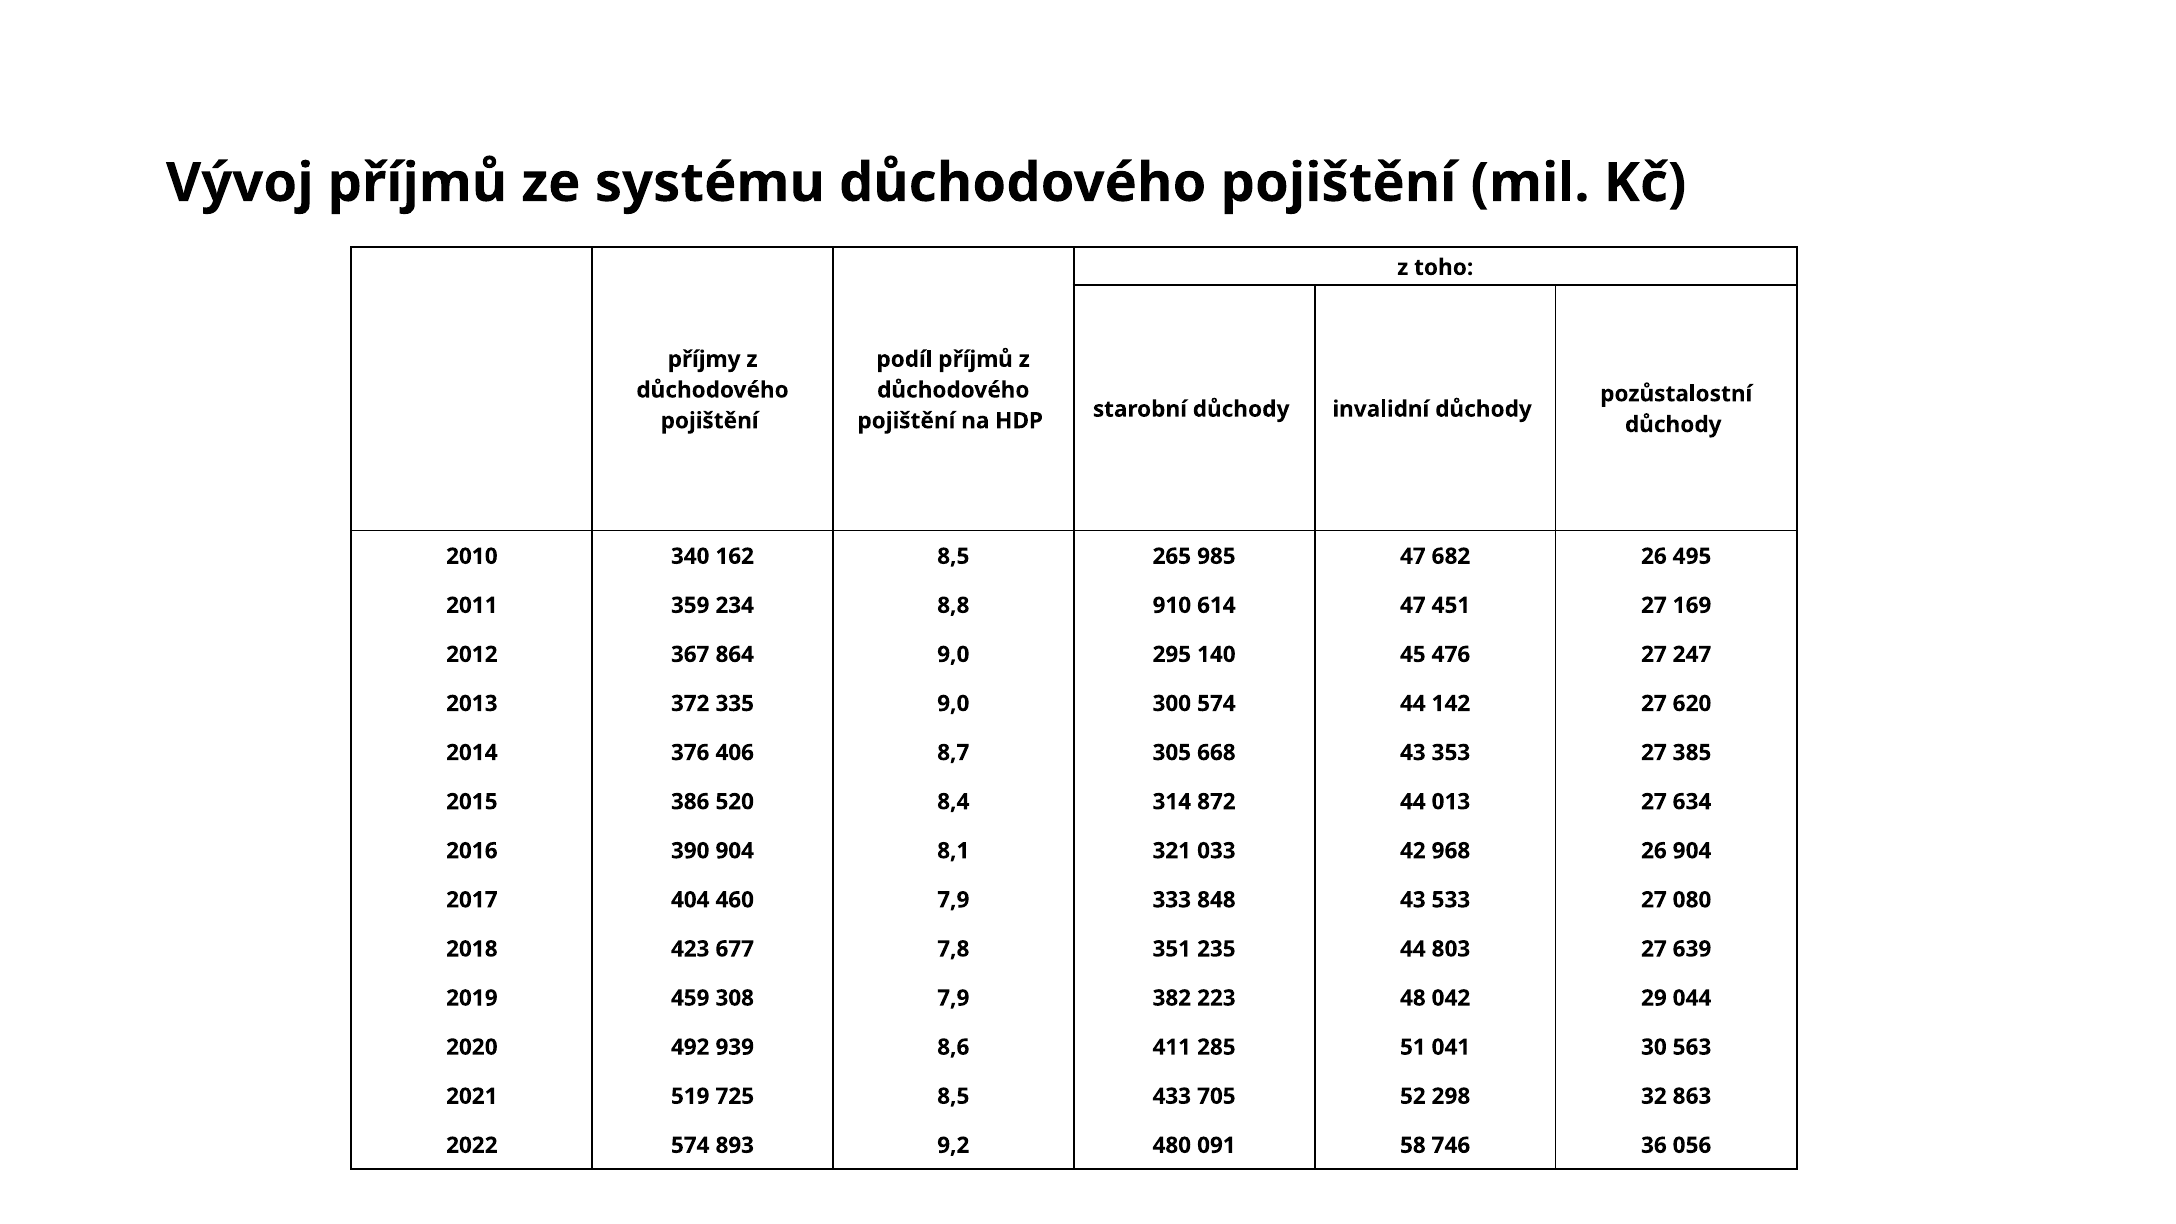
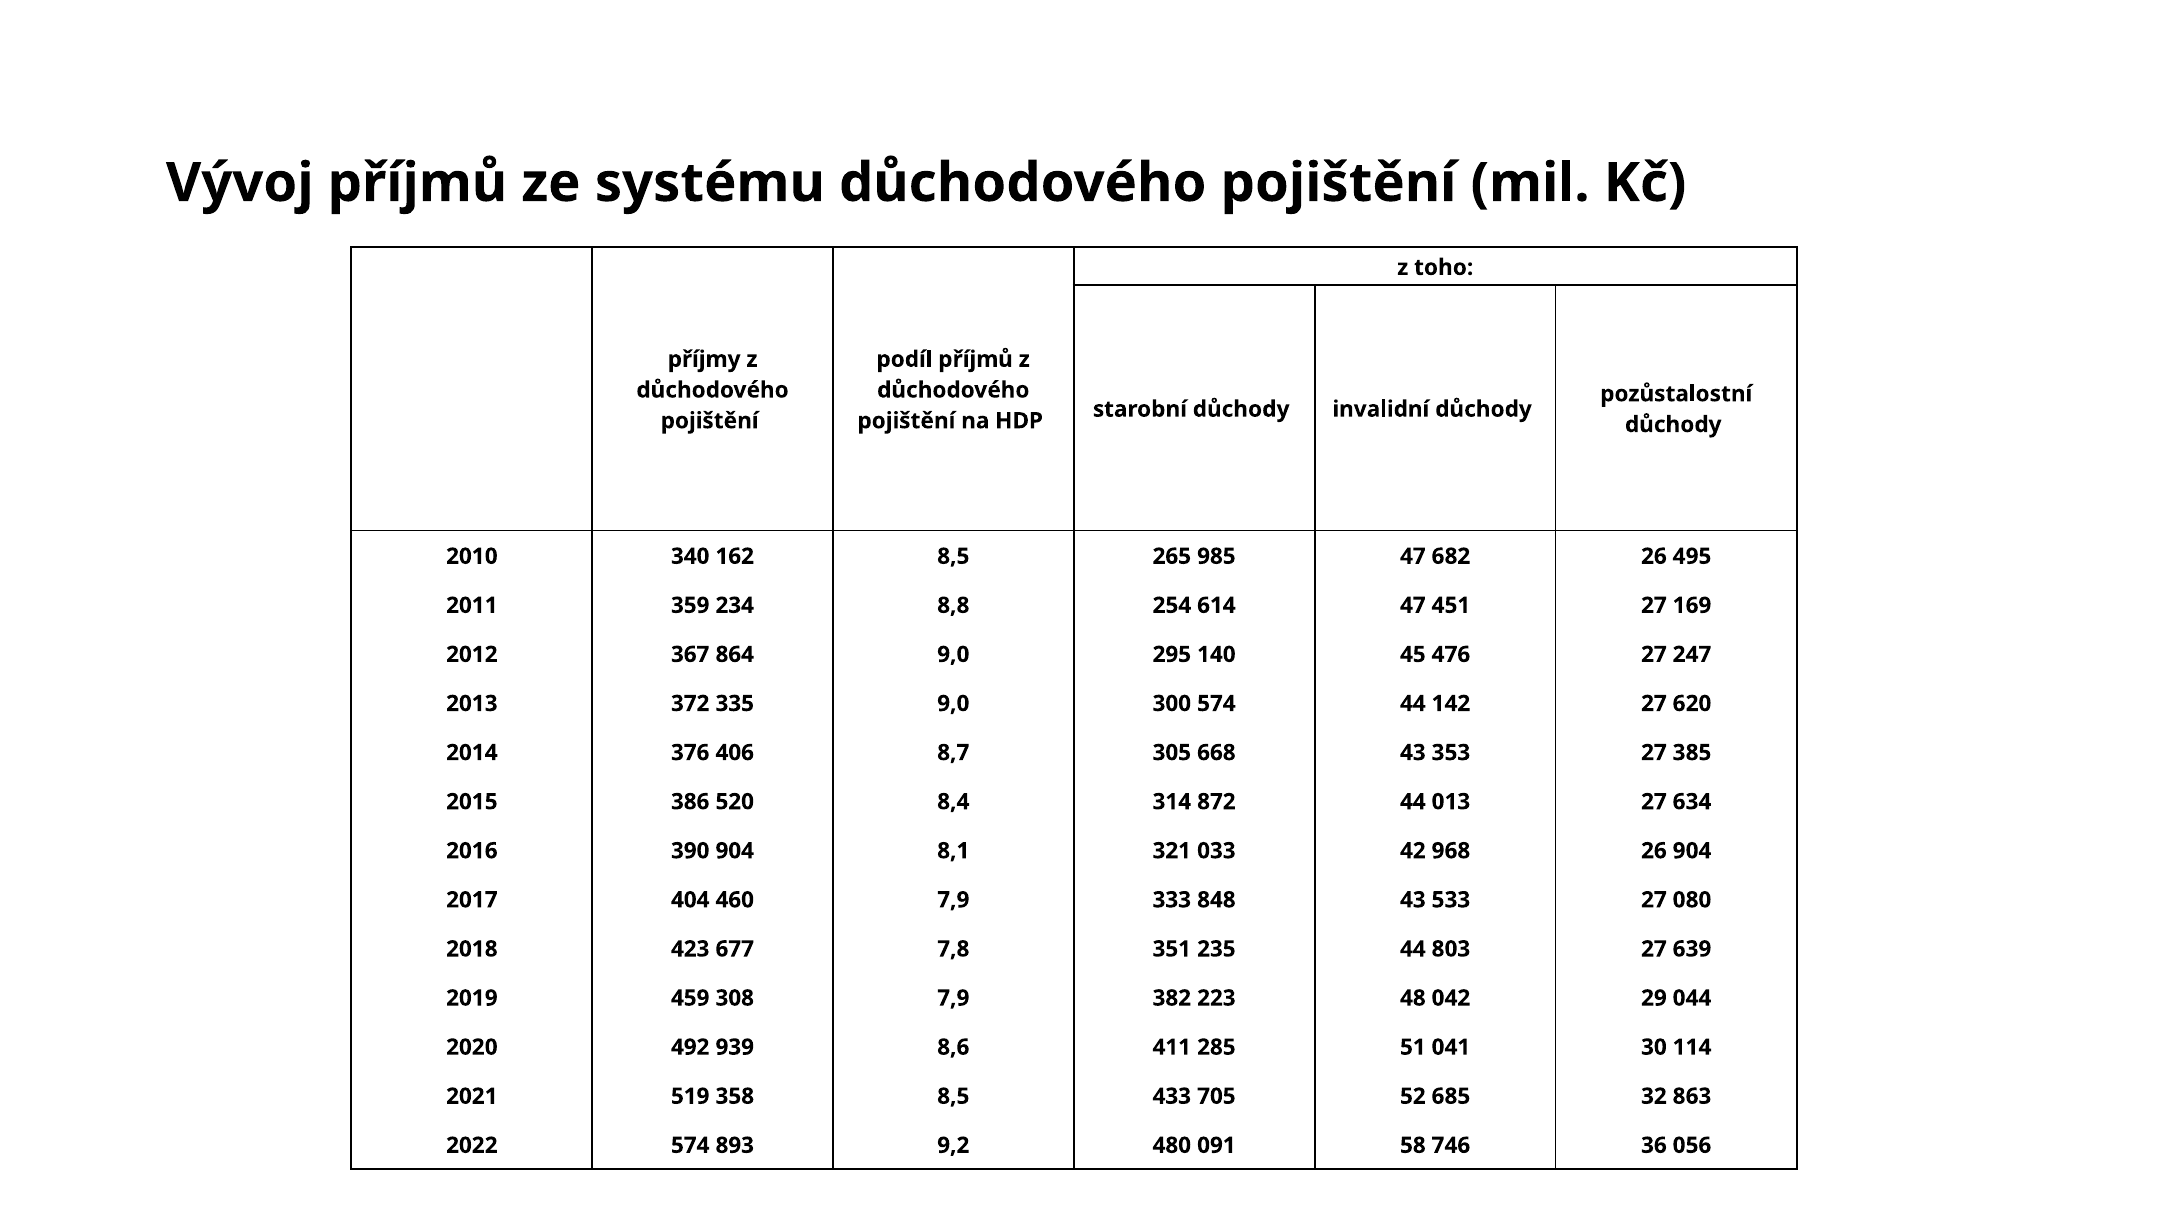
910: 910 -> 254 (1172, 605)
563: 563 -> 114 (1692, 1047)
725: 725 -> 358 (735, 1096)
298: 298 -> 685 (1451, 1096)
